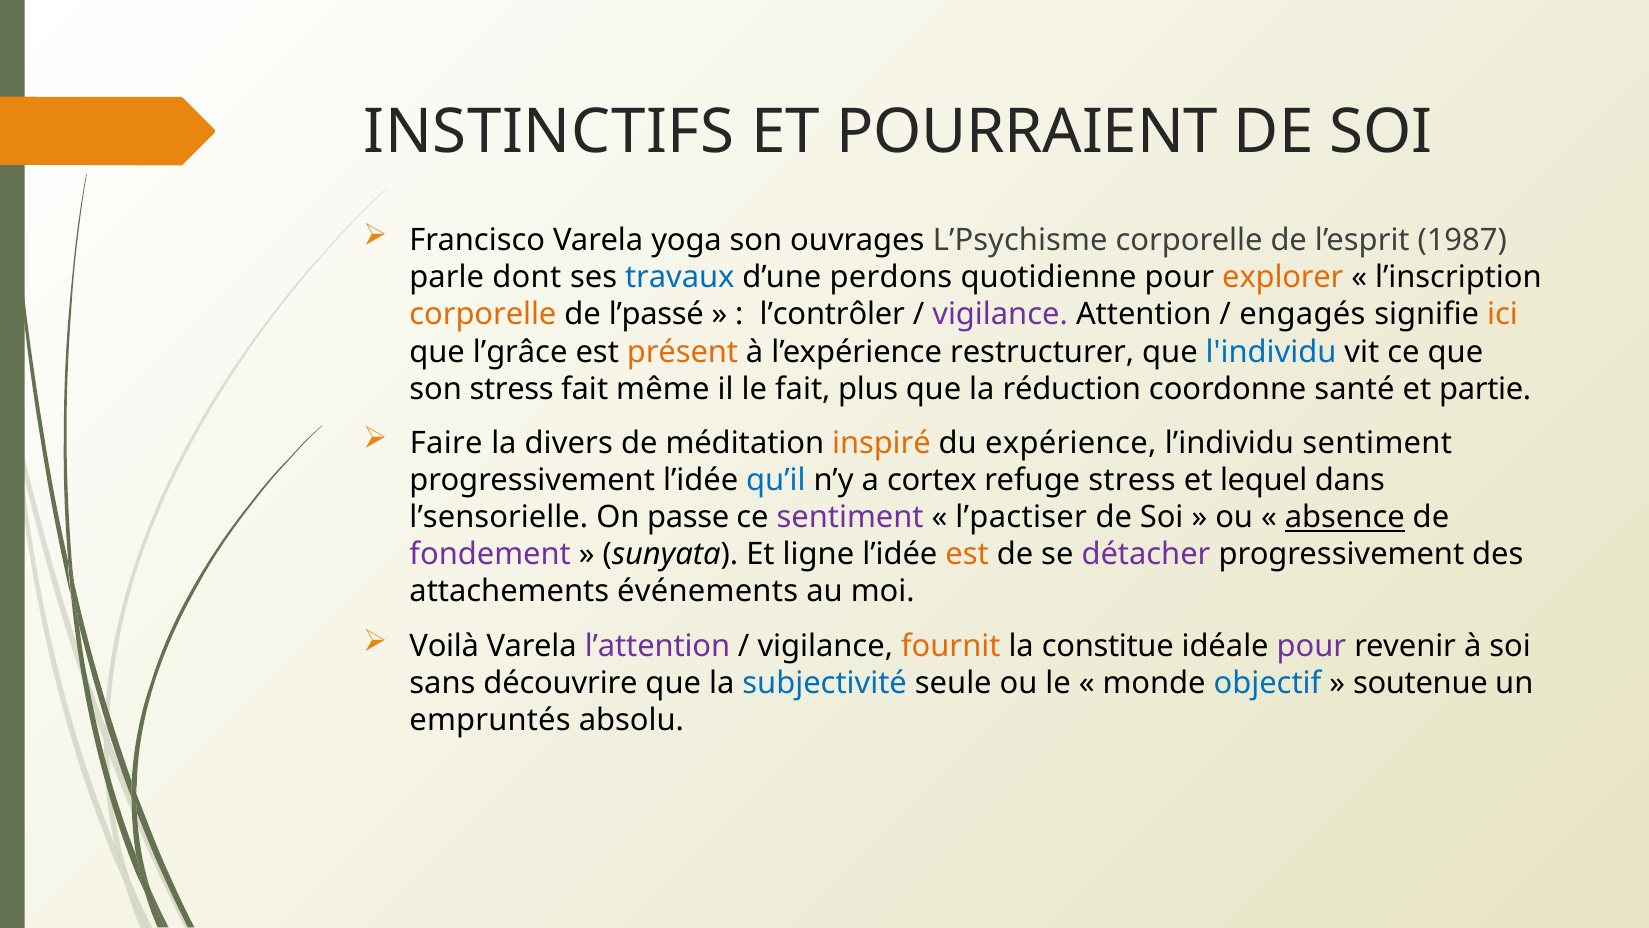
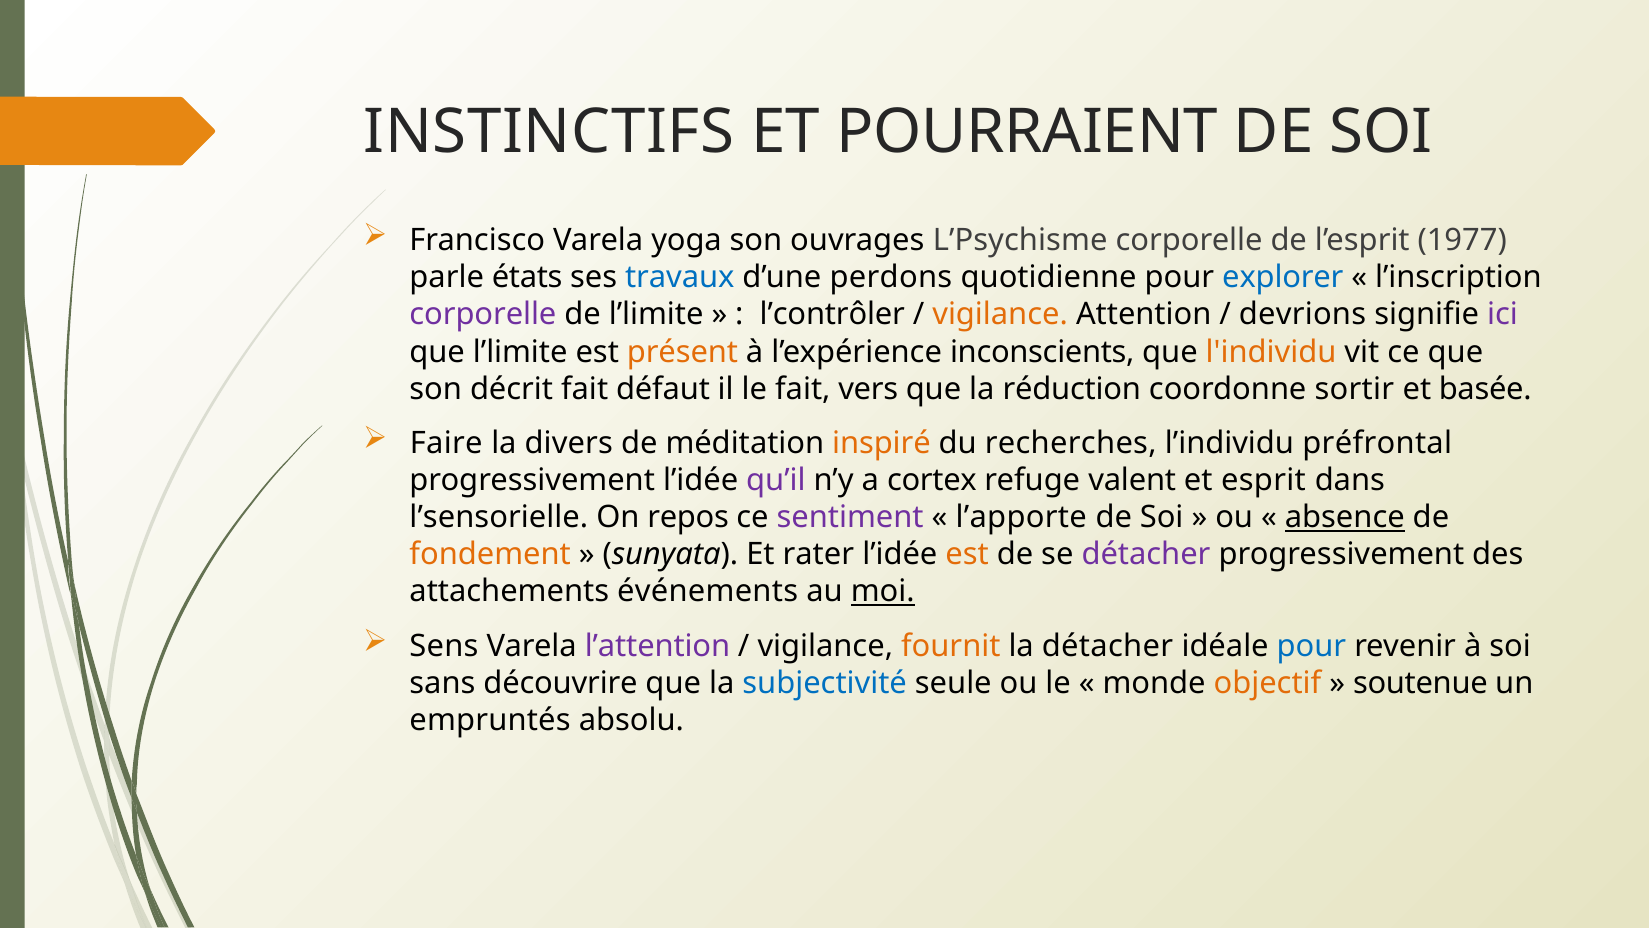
1987: 1987 -> 1977 (1462, 240)
dont: dont -> états (527, 277)
explorer colour: orange -> blue (1283, 277)
corporelle colour: orange -> purple (483, 315)
de l’passé: l’passé -> l’limite (656, 315)
vigilance colour: purple -> orange (1000, 315)
engagés: engagés -> devrions (1303, 315)
ici colour: orange -> purple (1503, 315)
que l’grâce: l’grâce -> l’limite (520, 352)
restructurer: restructurer -> inconscients (1042, 352)
l'individu colour: blue -> orange (1271, 352)
son stress: stress -> décrit (512, 389)
même: même -> défaut (663, 389)
plus: plus -> vers (868, 389)
santé: santé -> sortir (1354, 389)
partie: partie -> basée (1485, 389)
expérience: expérience -> recherches (1071, 443)
l’individu sentiment: sentiment -> préfrontal (1377, 443)
qu’il colour: blue -> purple (776, 480)
refuge stress: stress -> valent (1132, 480)
lequel: lequel -> esprit (1263, 480)
passe: passe -> repos (688, 517)
l’pactiser: l’pactiser -> l’apporte (1021, 517)
fondement colour: purple -> orange (490, 554)
ligne: ligne -> rater (818, 554)
moi underline: none -> present (883, 591)
Voilà: Voilà -> Sens (444, 646)
la constitue: constitue -> détacher (1107, 646)
pour colour: purple -> blue (1311, 646)
objectif colour: blue -> orange (1267, 683)
